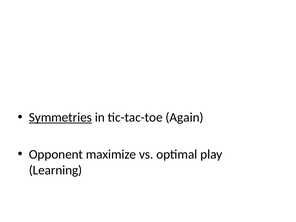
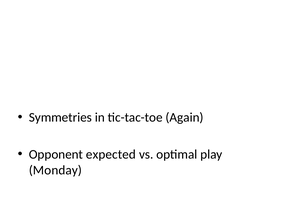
Symmetries underline: present -> none (60, 117)
maximize: maximize -> expected (111, 154)
Learning: Learning -> Monday (55, 170)
